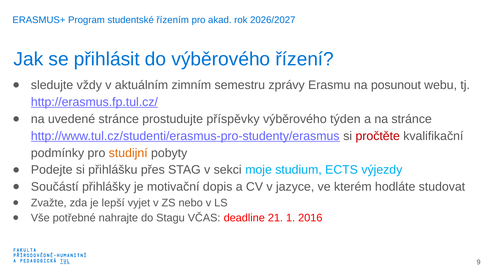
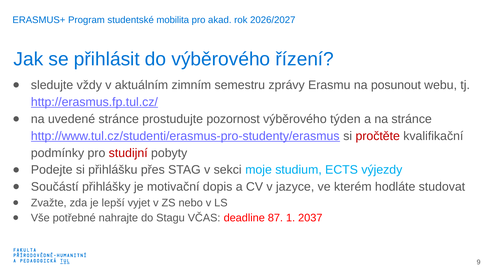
řízením: řízením -> mobilita (173, 20)
příspěvky: příspěvky -> pozornost (233, 119)
studijní colour: orange -> red (128, 153)
21: 21 -> 87 (275, 218)
2016: 2016 -> 2037 (310, 218)
